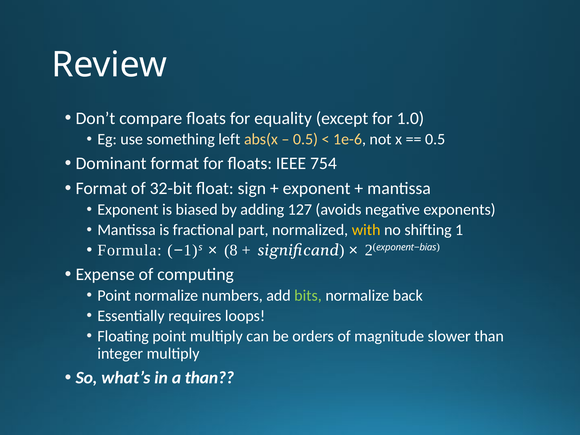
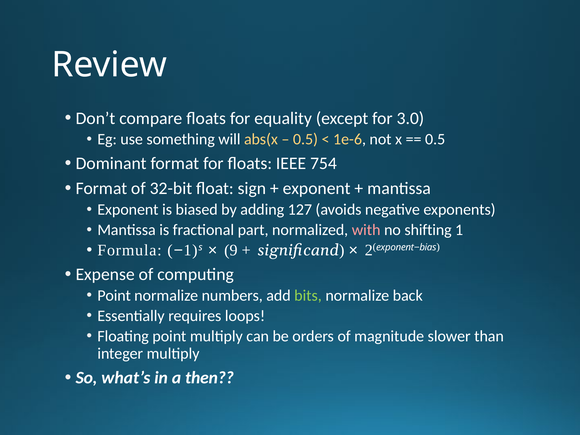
1.0: 1.0 -> 3.0 (410, 118)
left: left -> will (229, 139)
with colour: yellow -> pink (366, 230)
8: 8 -> 9 (231, 250)
a than: than -> then (209, 378)
